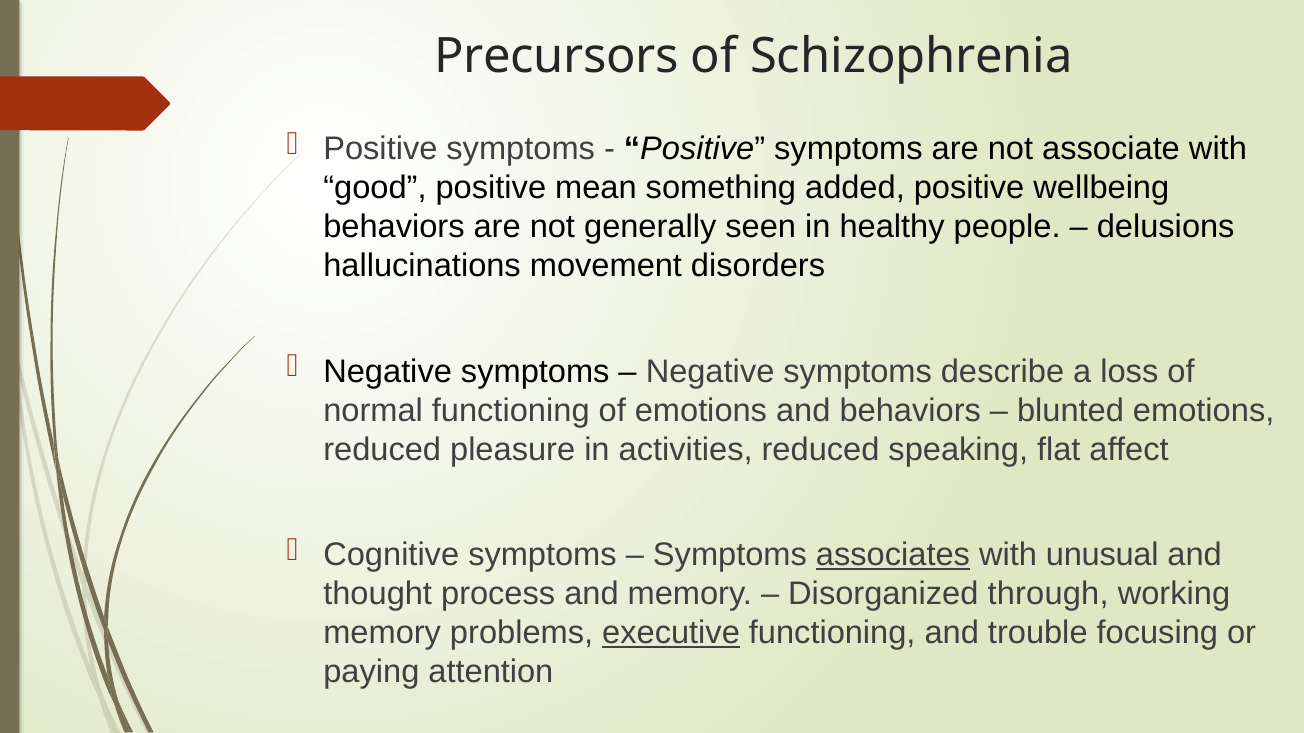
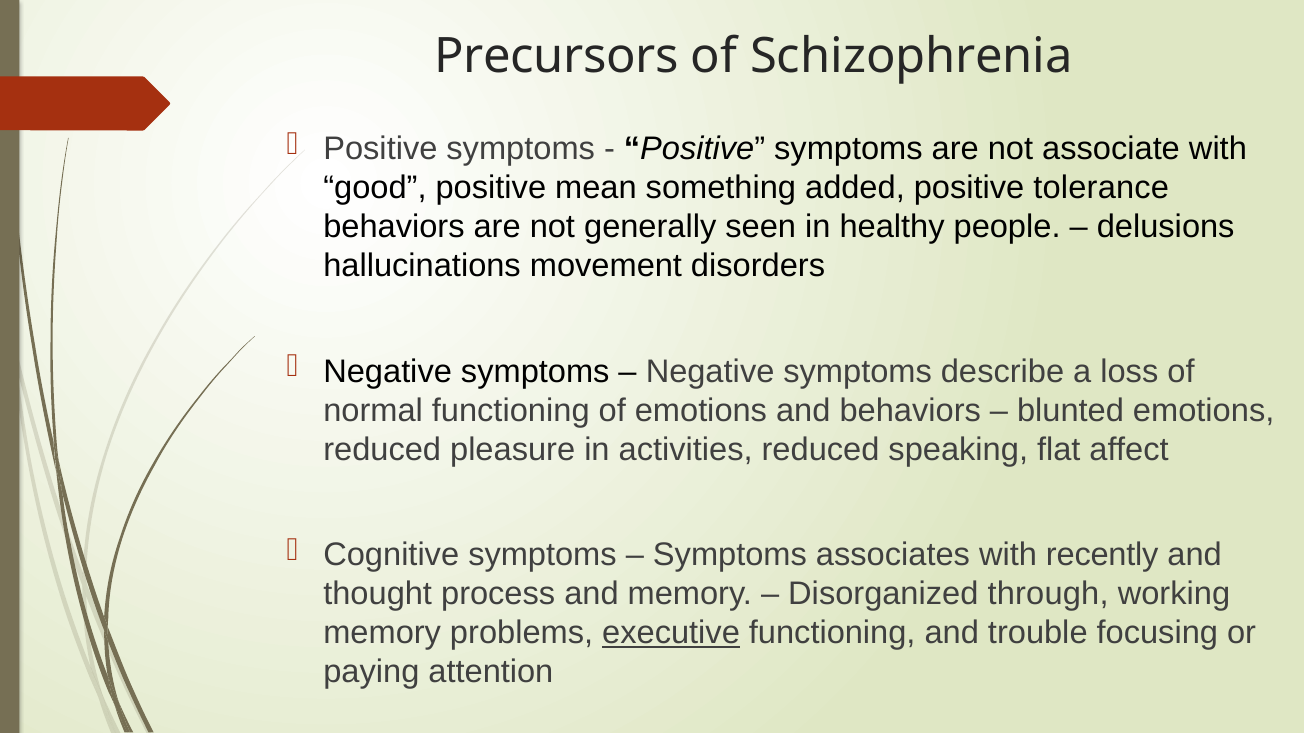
wellbeing: wellbeing -> tolerance (1101, 188)
associates underline: present -> none (893, 555)
unusual: unusual -> recently (1102, 555)
